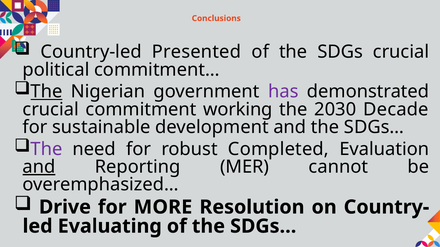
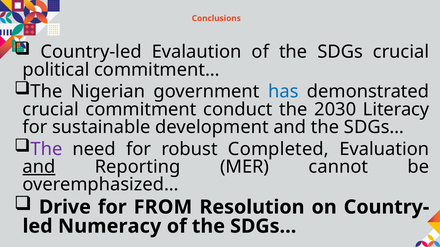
Presented: Presented -> Evalaution (197, 52)
The underline: present -> none (46, 92)
has colour: purple -> blue (283, 92)
working: working -> conduct (238, 110)
Decade: Decade -> Literacy (396, 110)
MORE: MORE -> FROM (163, 207)
Evaluating: Evaluating -> Numeracy (110, 227)
